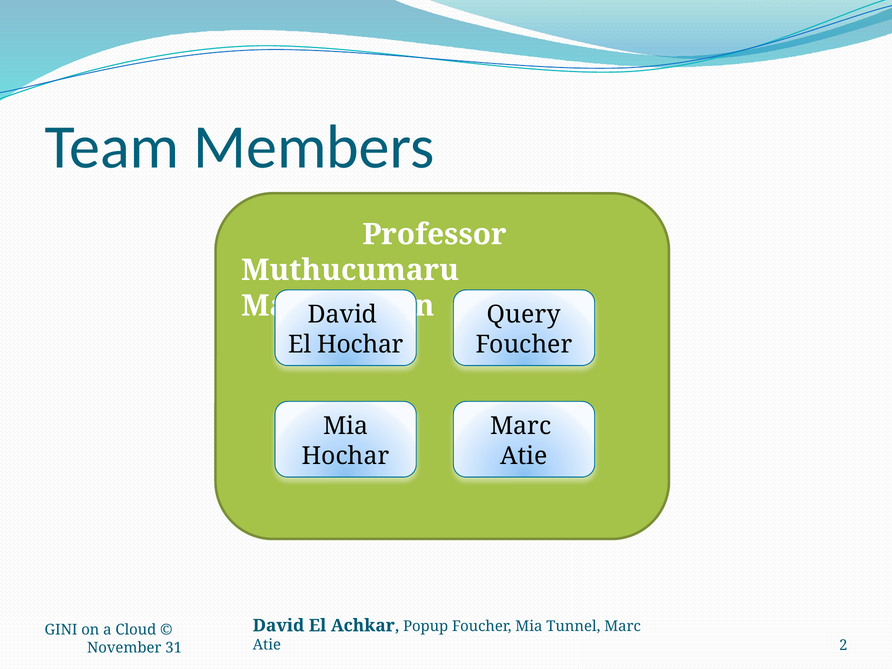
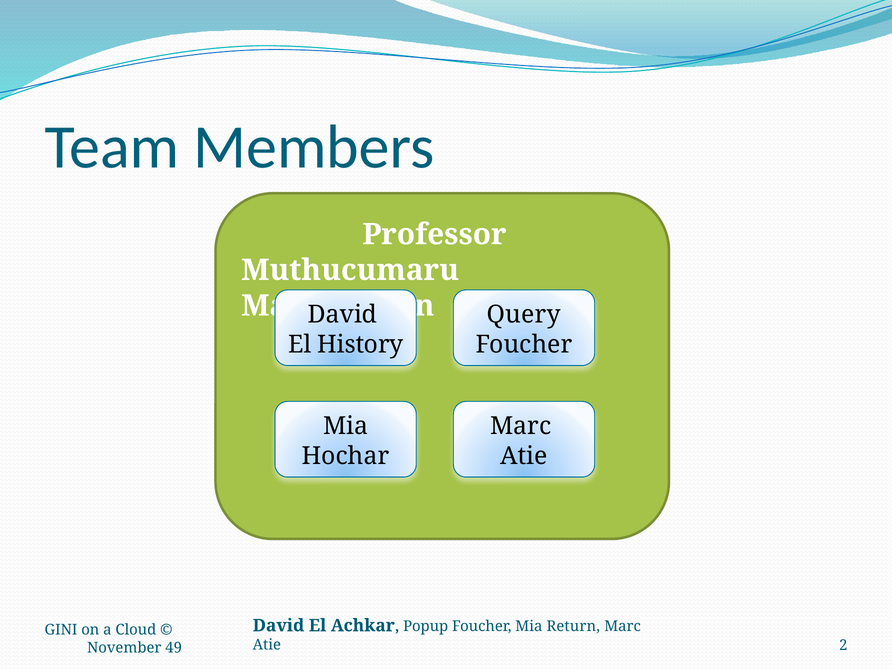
El Hochar: Hochar -> History (360, 344)
Tunnel: Tunnel -> Return (573, 626)
31: 31 -> 49 (174, 648)
